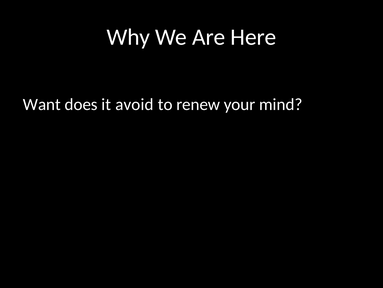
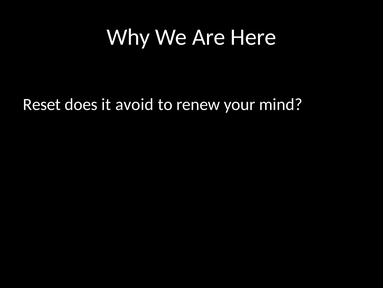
Want: Want -> Reset (42, 104)
